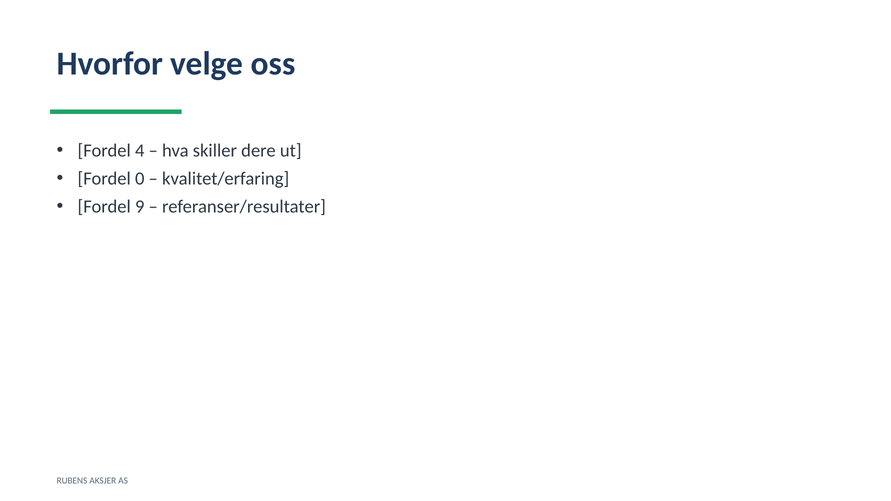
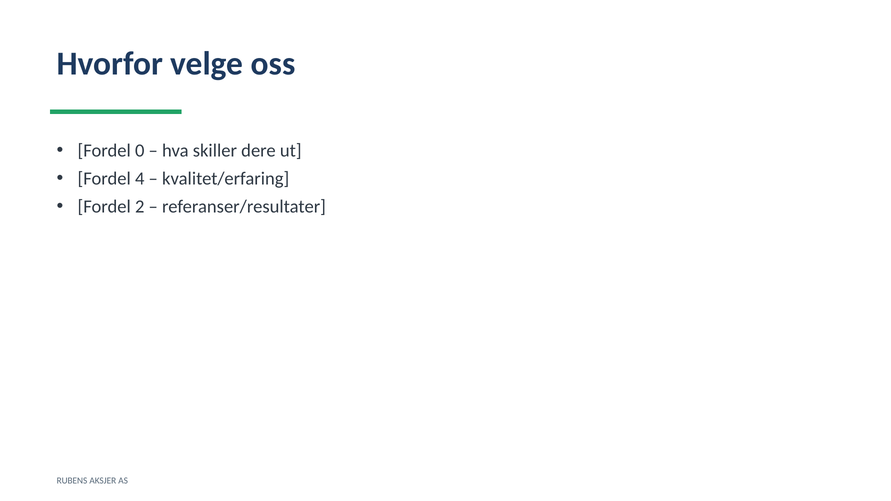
4: 4 -> 0 (140, 151)
0: 0 -> 4 (140, 179)
9: 9 -> 2 (140, 207)
